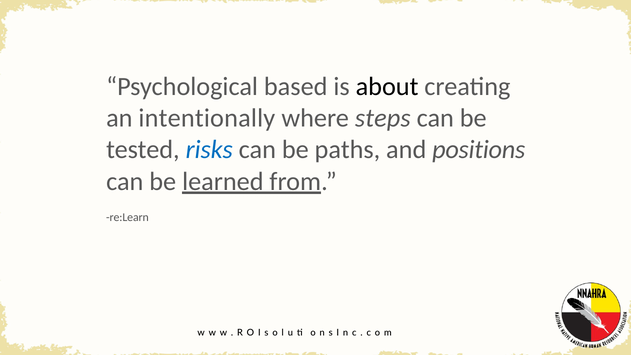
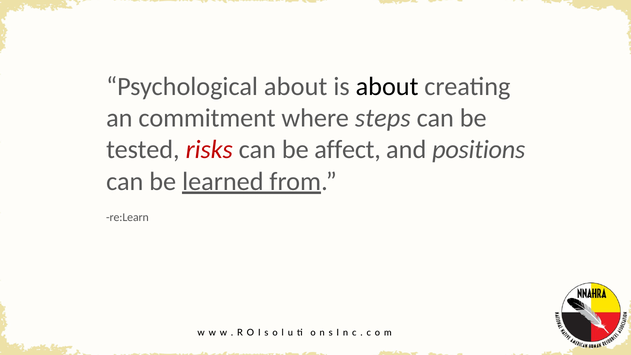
Psychological based: based -> about (296, 87)
intentionally: intentionally -> commitment (207, 118)
risks colour: blue -> red (209, 150)
paths: paths -> affect (348, 150)
